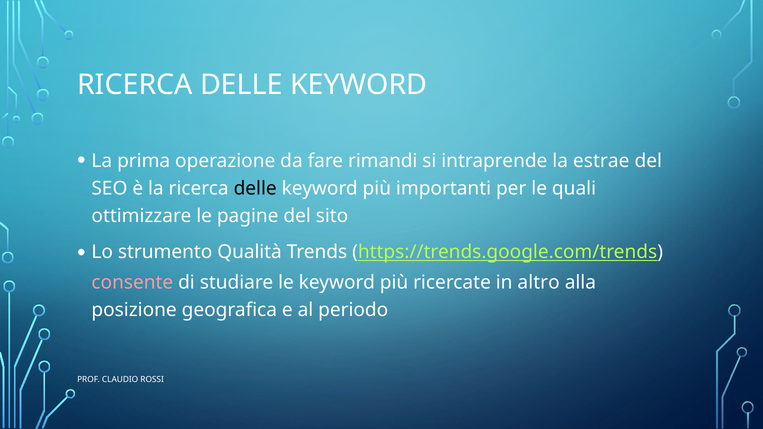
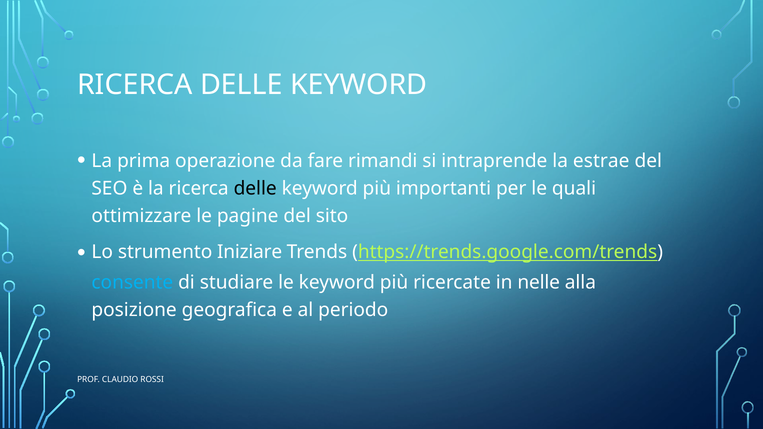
Qualità: Qualità -> Iniziare (250, 252)
consente colour: pink -> light blue (132, 283)
altro: altro -> nelle (539, 283)
